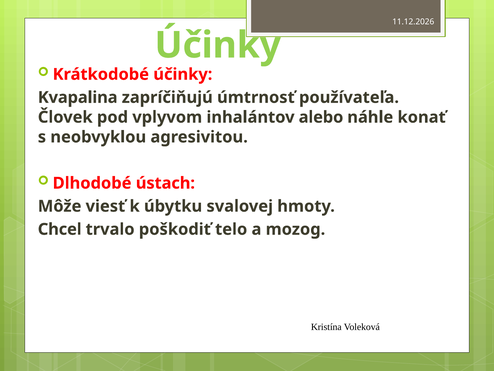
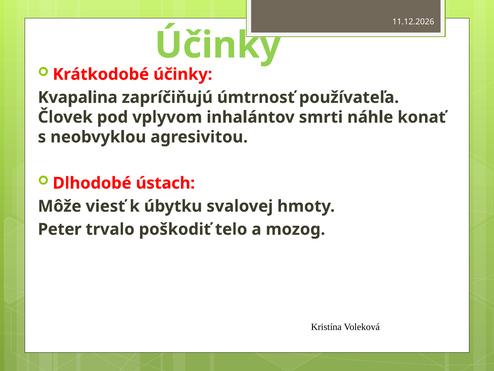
alebo: alebo -> smrti (321, 117)
Chcel: Chcel -> Peter (60, 229)
